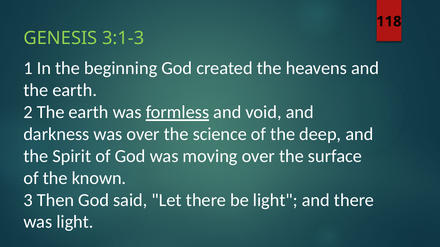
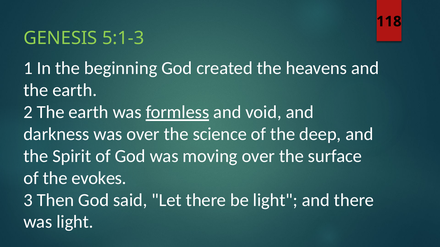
3:1-3: 3:1-3 -> 5:1-3 (123, 38)
known: known -> evokes (99, 178)
